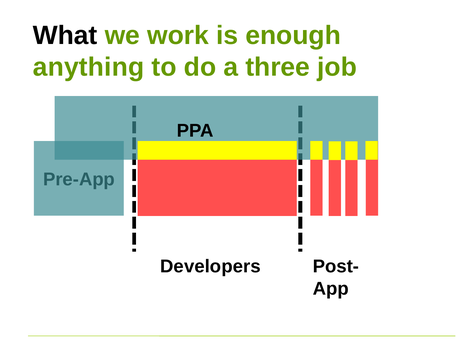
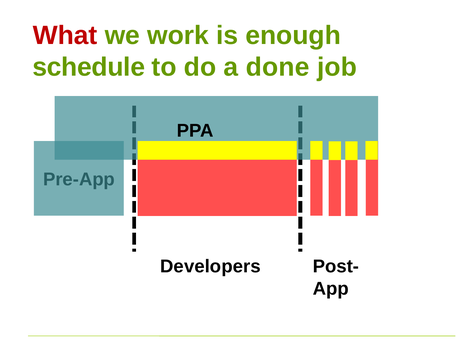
What colour: black -> red (65, 35)
anything: anything -> schedule (89, 67)
three: three -> done (278, 67)
